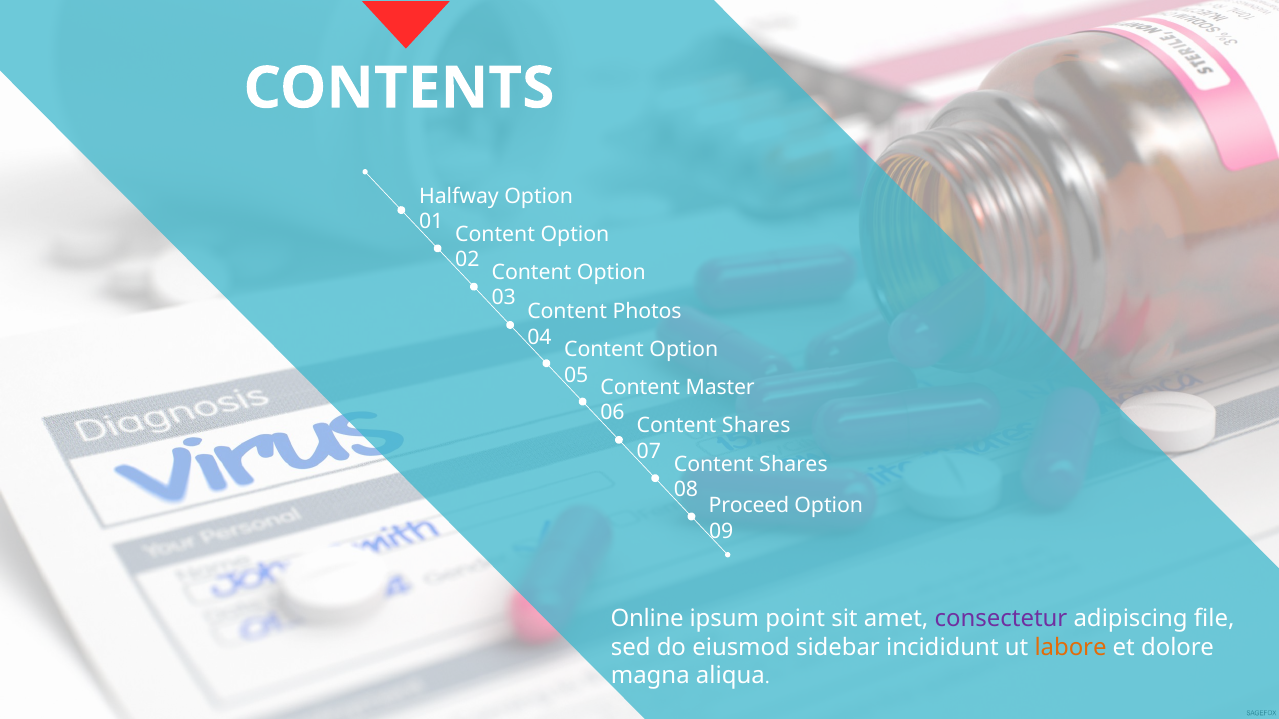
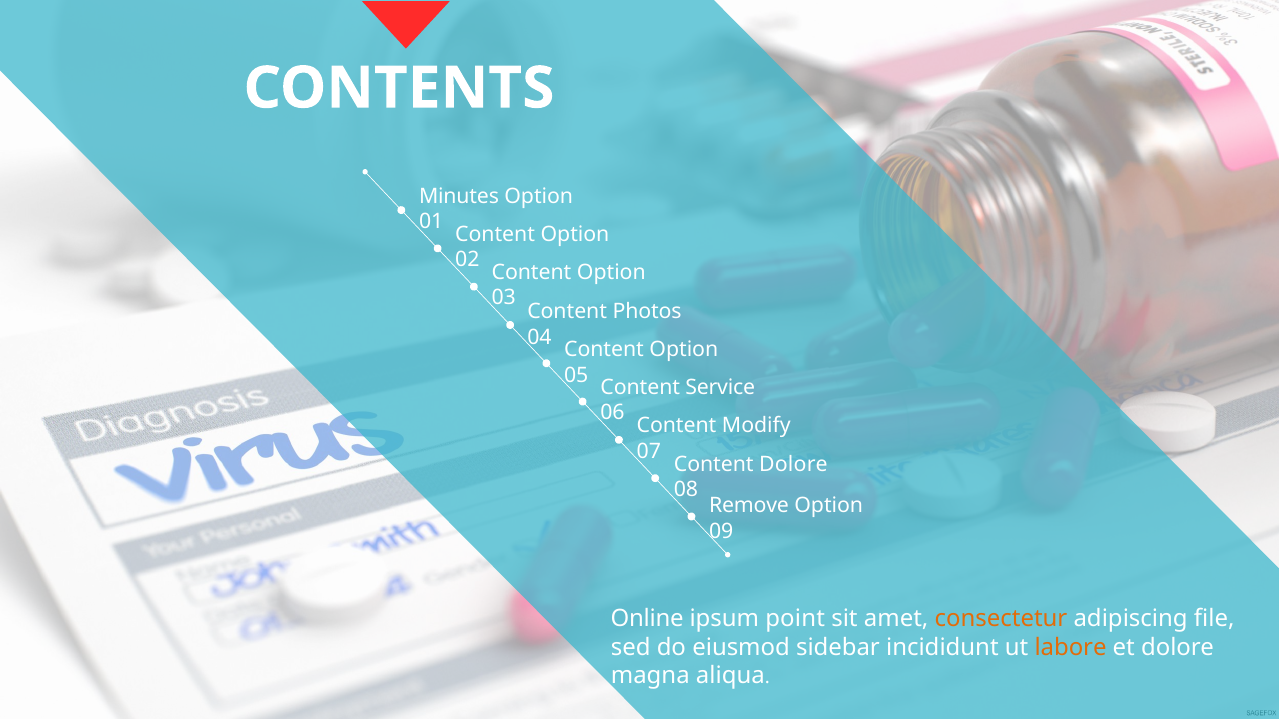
Halfway: Halfway -> Minutes (459, 196)
Master: Master -> Service (720, 388)
Shares: Shares -> Modify (756, 426)
Shares: Shares -> Dolore (793, 465)
Proceed: Proceed -> Remove (749, 506)
consectetur colour: purple -> orange (1001, 619)
